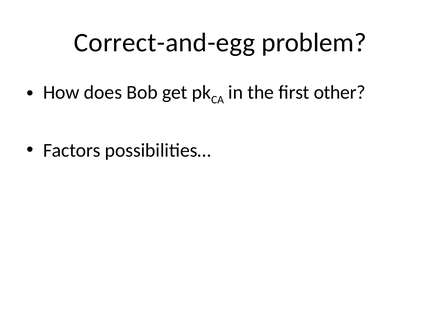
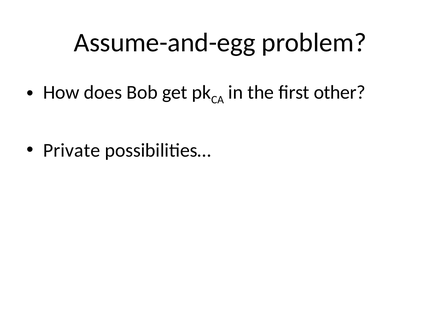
Correct-and-egg: Correct-and-egg -> Assume-and-egg (165, 43)
Factors: Factors -> Private (72, 151)
